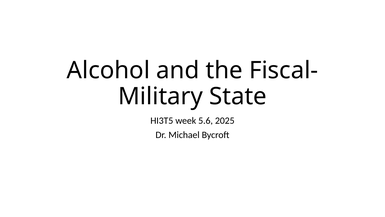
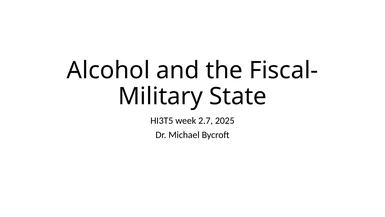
5.6: 5.6 -> 2.7 (206, 120)
